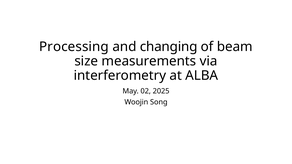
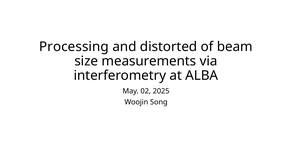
changing: changing -> distorted (169, 47)
